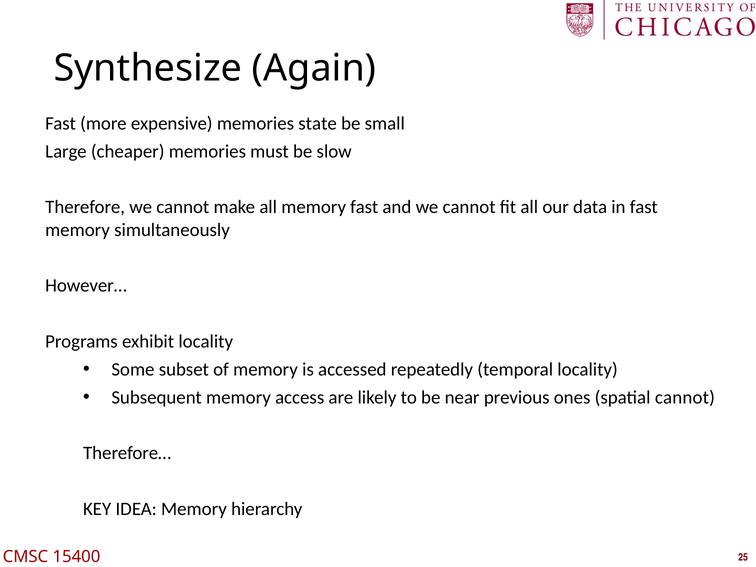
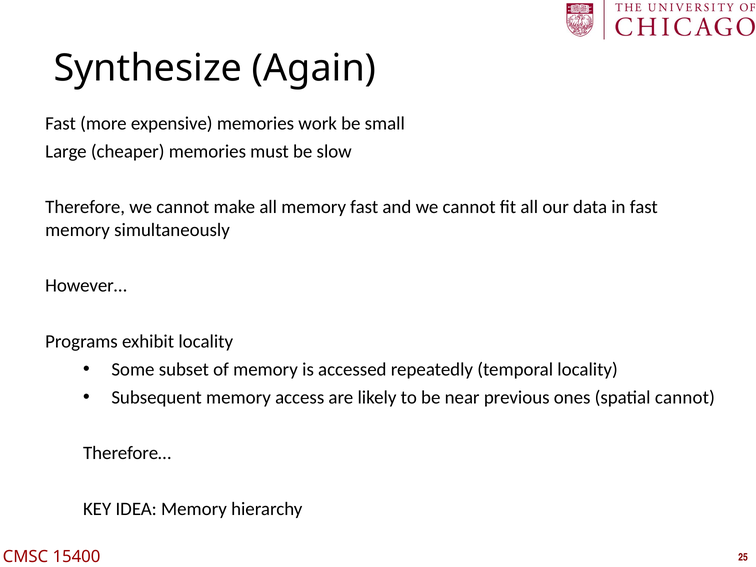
state: state -> work (318, 123)
